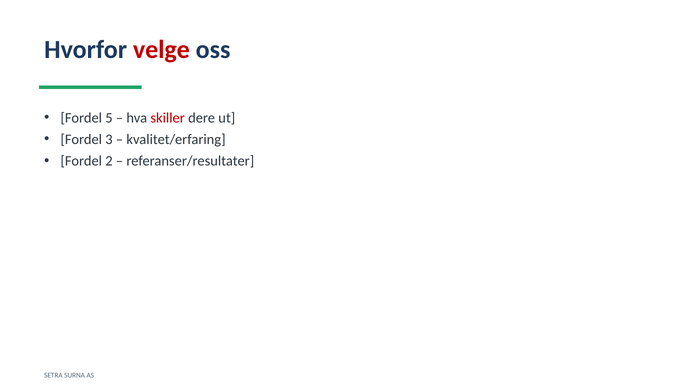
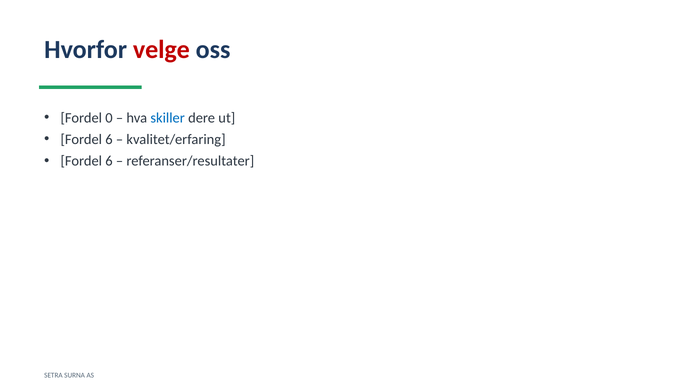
5: 5 -> 0 (109, 118)
skiller colour: red -> blue (168, 118)
3: 3 -> 6 (109, 139)
2: 2 -> 6 (109, 161)
